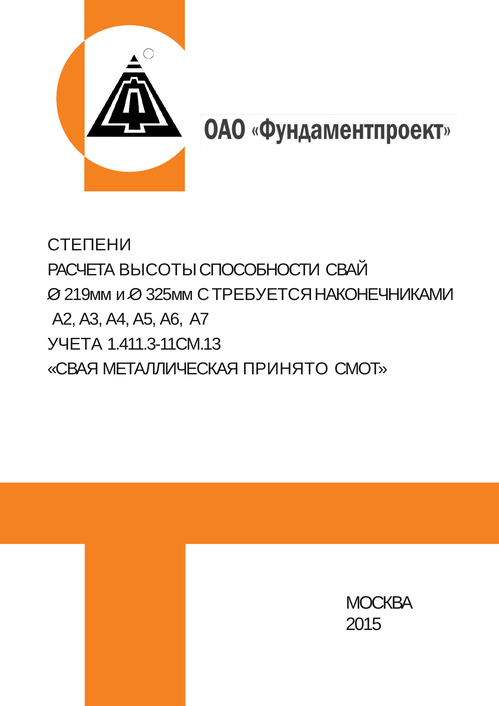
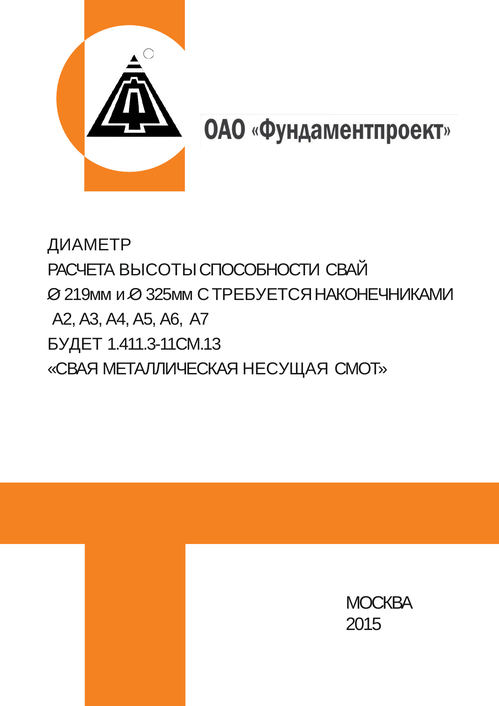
СТЕПЕНИ: СТЕПЕНИ -> ДИАМЕТР (89, 245)
УЧЕТА: УЧЕТА -> БУДЕТ (75, 344)
ПРИНЯТО: ПРИНЯТО -> НЕСУЩАЯ (286, 369)
